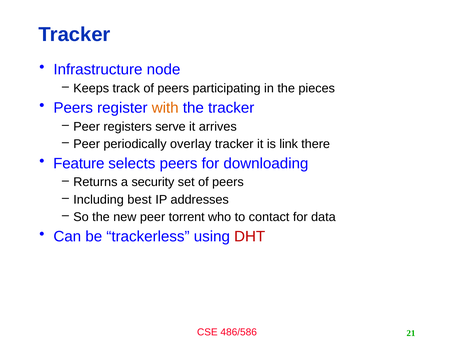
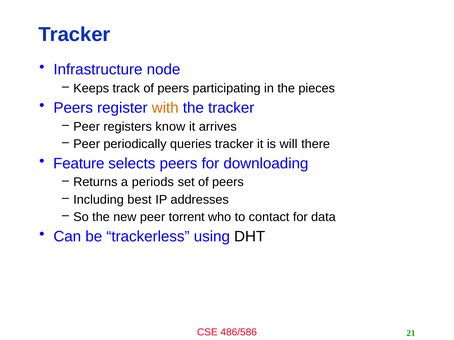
serve: serve -> know (170, 127)
overlay: overlay -> queries (191, 144)
link: link -> will (289, 144)
security: security -> periods (153, 182)
DHT colour: red -> black (250, 237)
